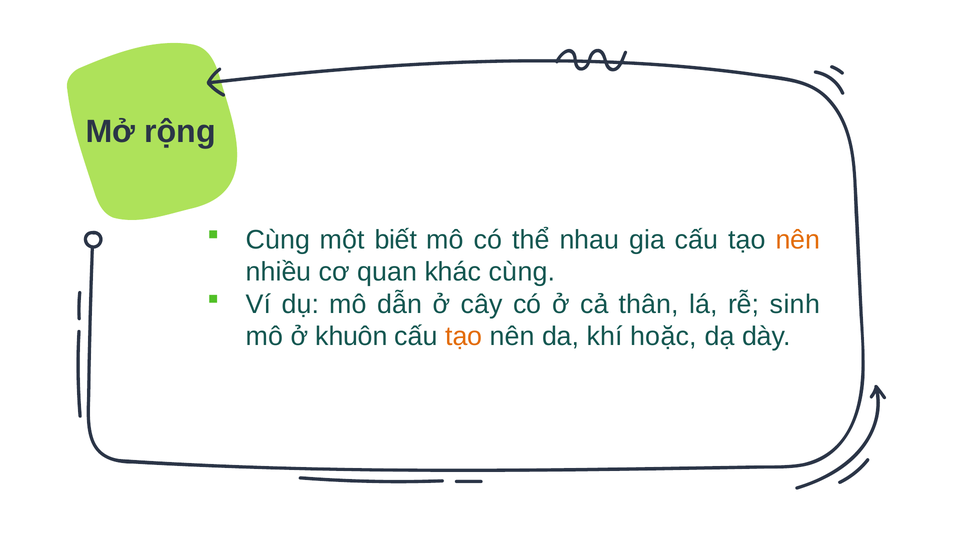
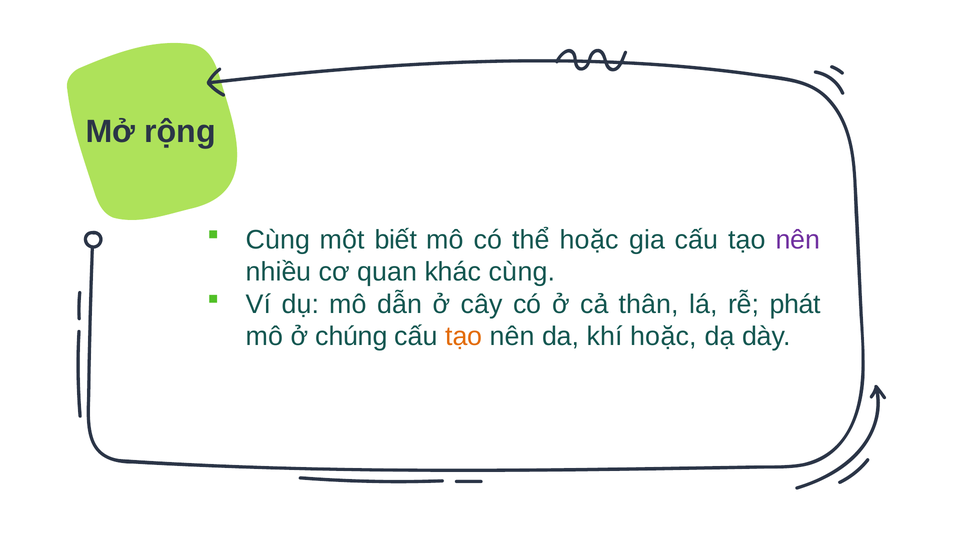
thể nhau: nhau -> hoặc (589, 240)
nên colour: orange -> purple (798, 240)
sinh: sinh -> phát (795, 304)
khuôn: khuôn -> chúng (351, 336)
